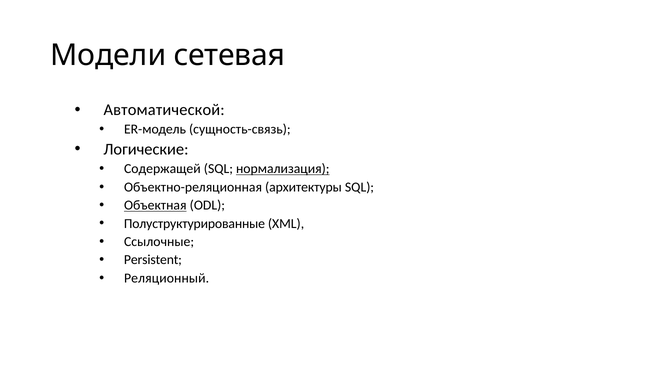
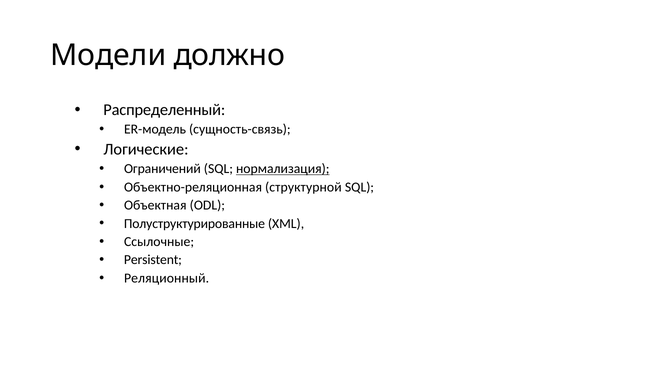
сетевая: сетевая -> должно (229, 55)
Автоматической: Автоматической -> Распределенный (164, 110)
Содержащей: Содержащей -> Ограничений (162, 169)
архитектуры: архитектуры -> структурной (303, 187)
Объектная underline: present -> none (155, 205)
